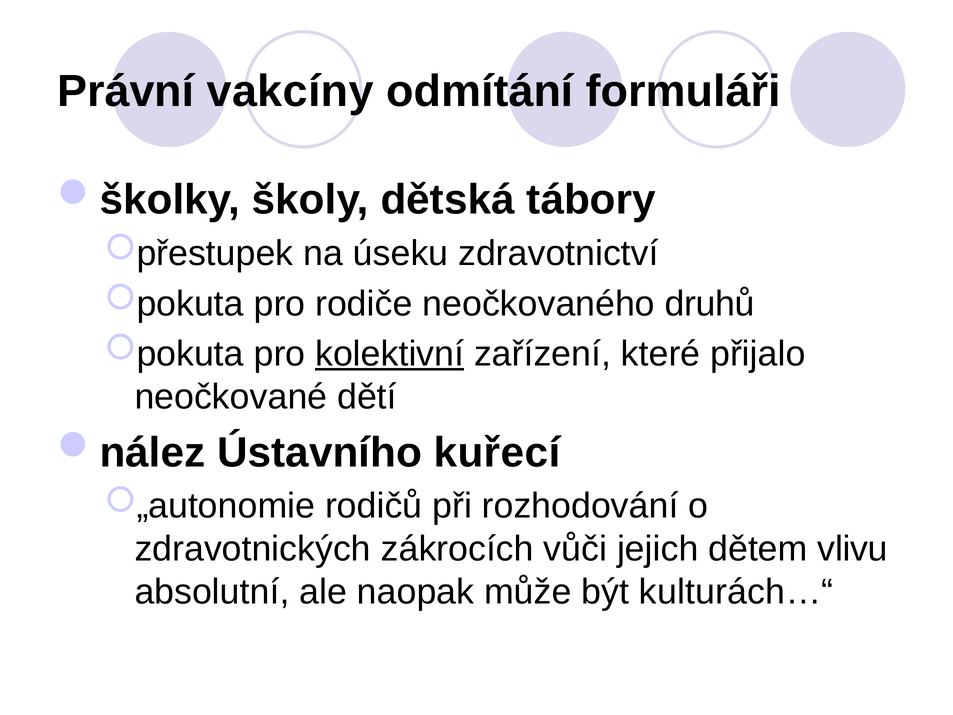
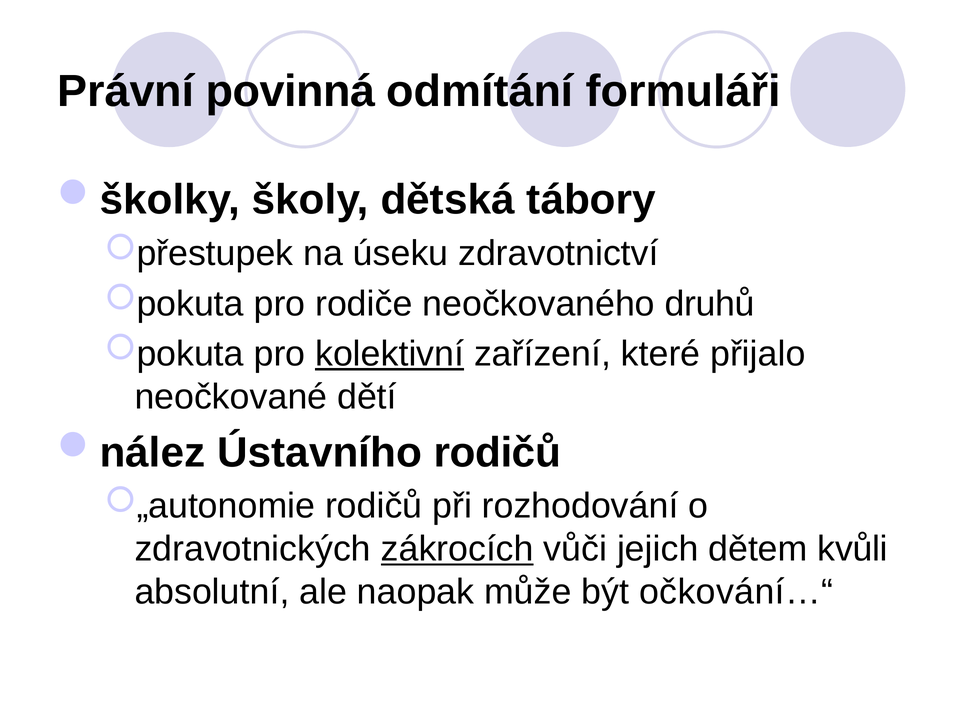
vakcíny: vakcíny -> povinná (291, 91)
Ústavního kuřecí: kuřecí -> rodičů (497, 452)
zákrocích underline: none -> present (457, 549)
vlivu: vlivu -> kvůli (853, 549)
kulturách…“: kulturách…“ -> očkování…“ (736, 592)
